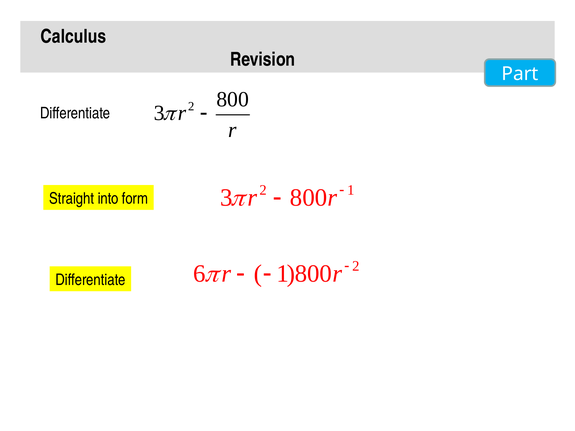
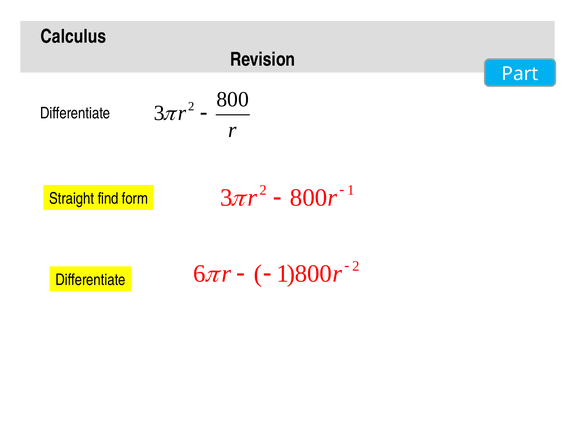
into: into -> find (108, 199)
